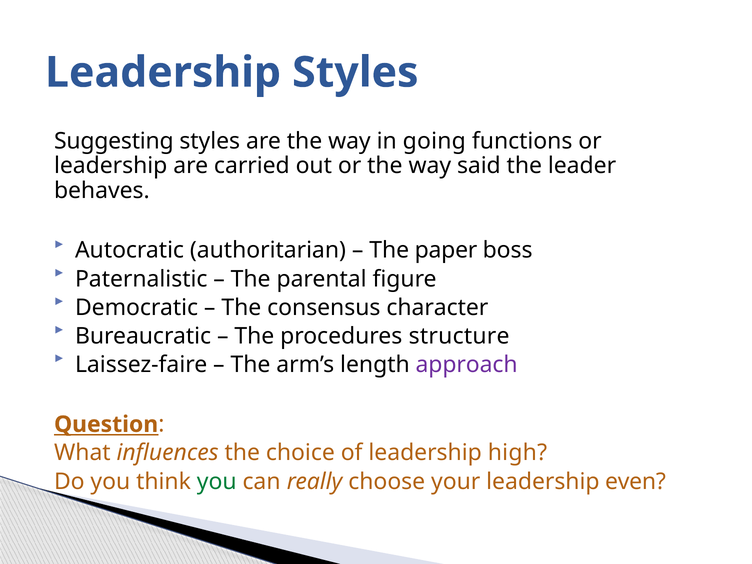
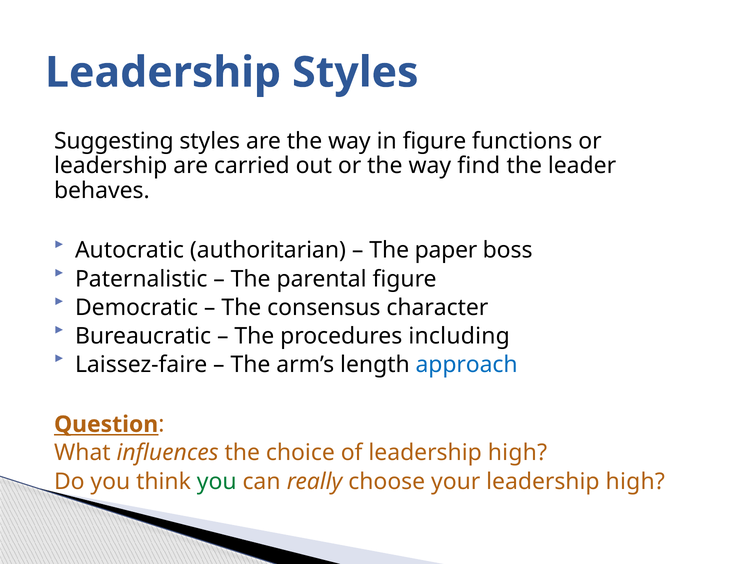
in going: going -> figure (434, 141)
said: said -> find (479, 166)
structure: structure -> including (459, 336)
approach colour: purple -> blue (467, 365)
your leadership even: even -> high (635, 481)
